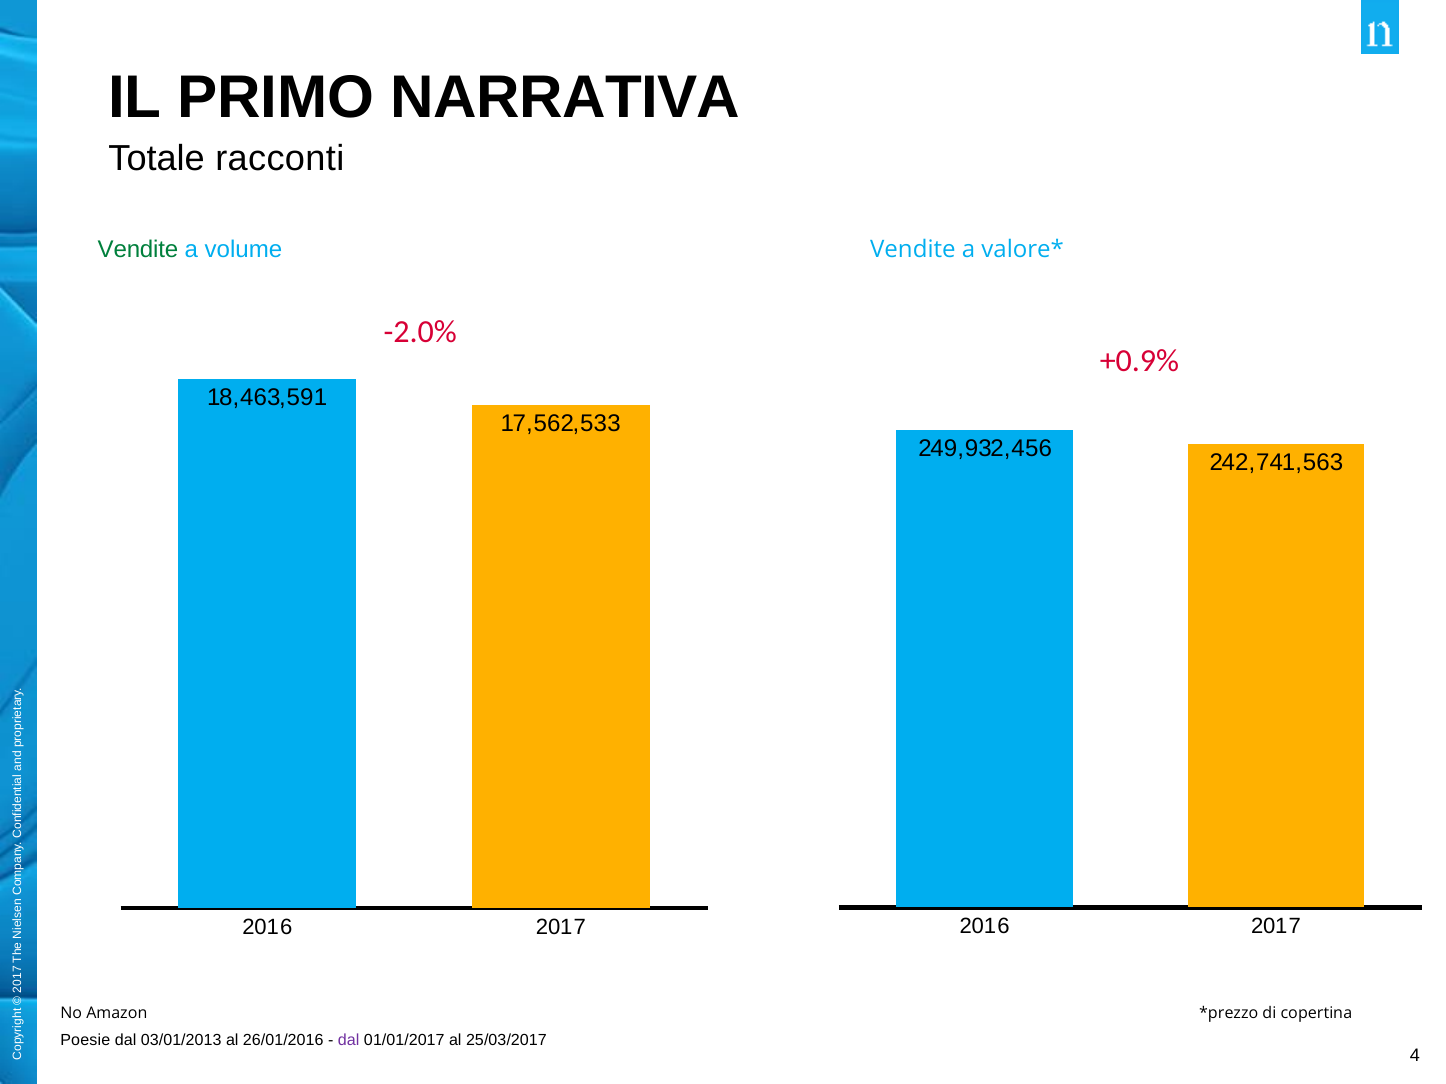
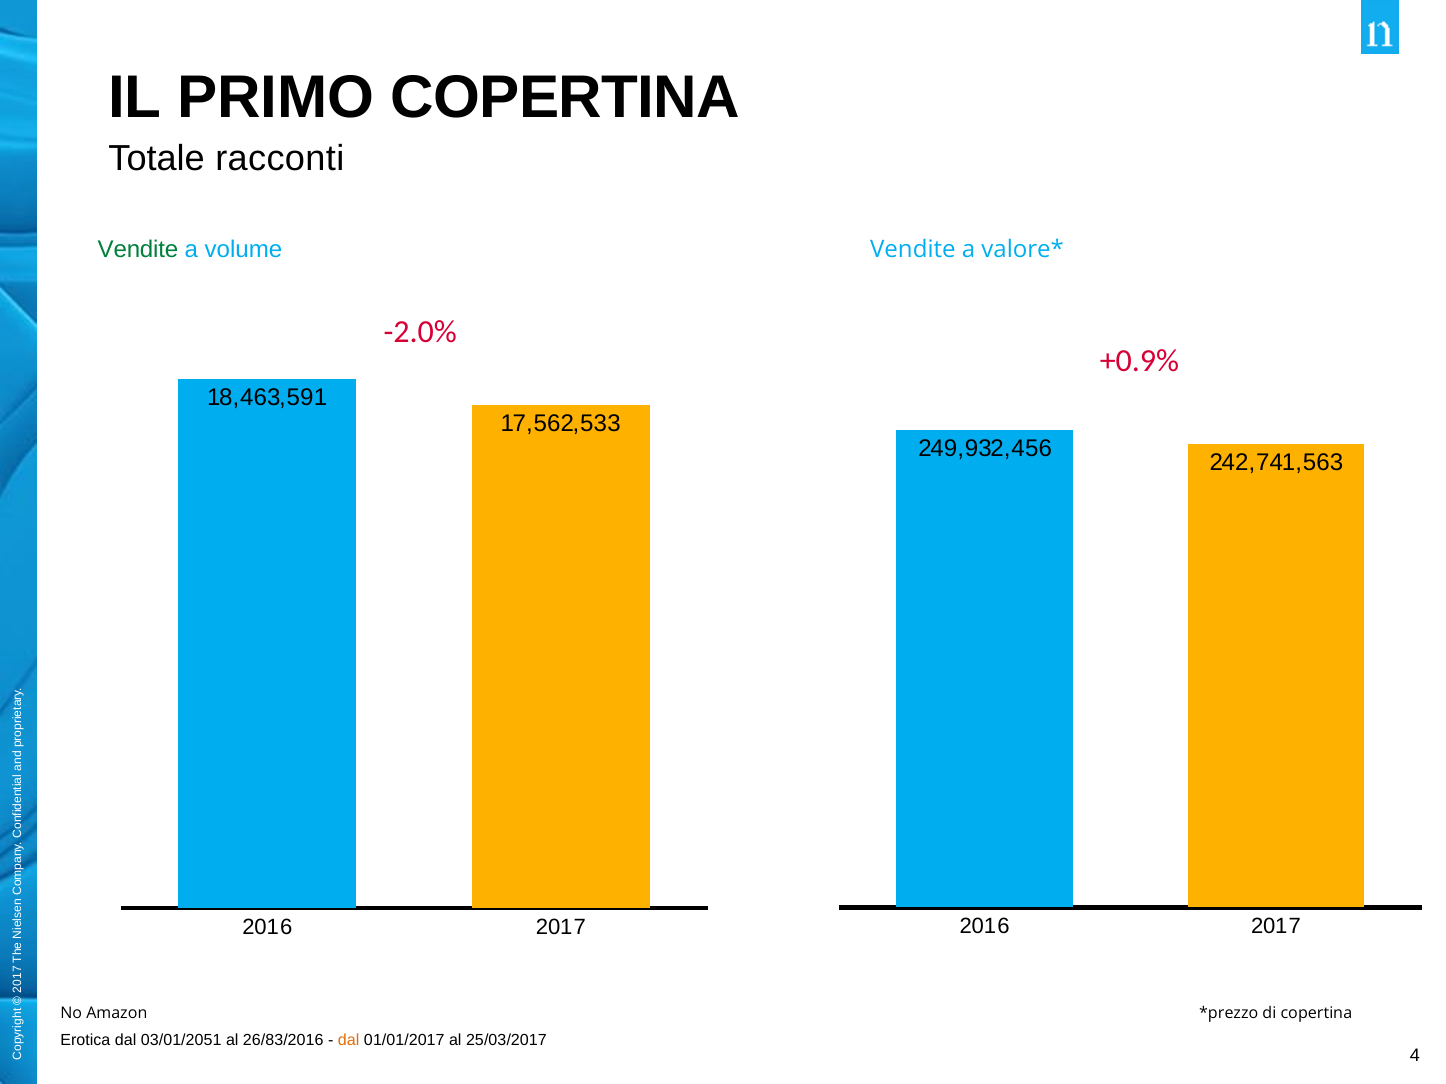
PRIMO NARRATIVA: NARRATIVA -> COPERTINA (565, 98)
Poesie: Poesie -> Erotica (85, 1041)
03/01/2013: 03/01/2013 -> 03/01/2051 (181, 1041)
26/01/2016: 26/01/2016 -> 26/83/2016 (283, 1041)
dal colour: purple -> orange (349, 1041)
